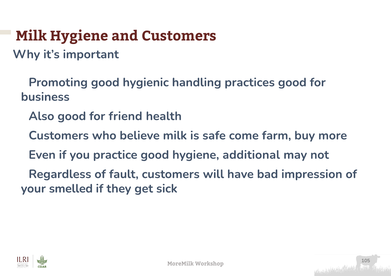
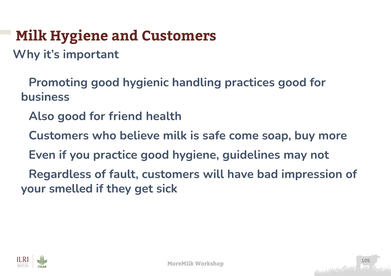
farm: farm -> soap (277, 136)
additional: additional -> guidelines (251, 155)
